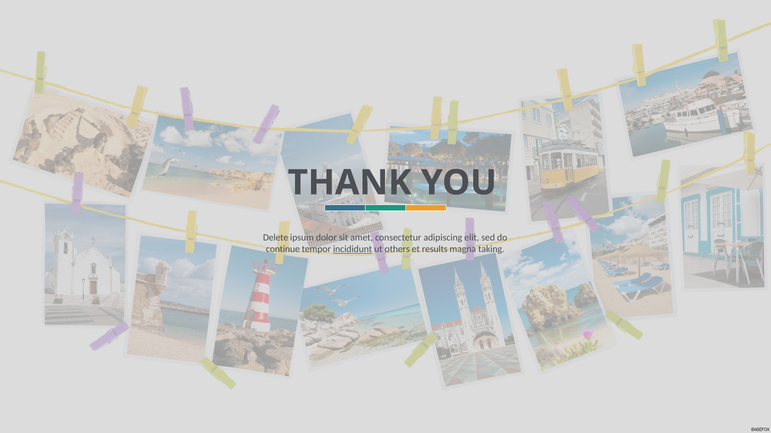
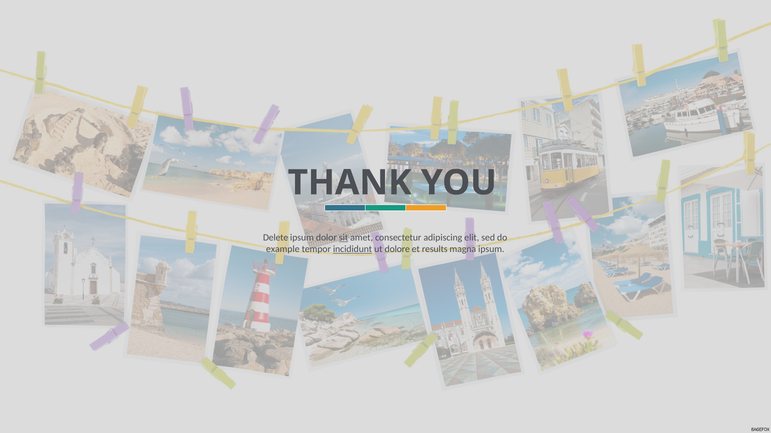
sit underline: none -> present (344, 238)
continue: continue -> example (283, 250)
others: others -> dolore (397, 250)
magna taking: taking -> ipsum (491, 250)
